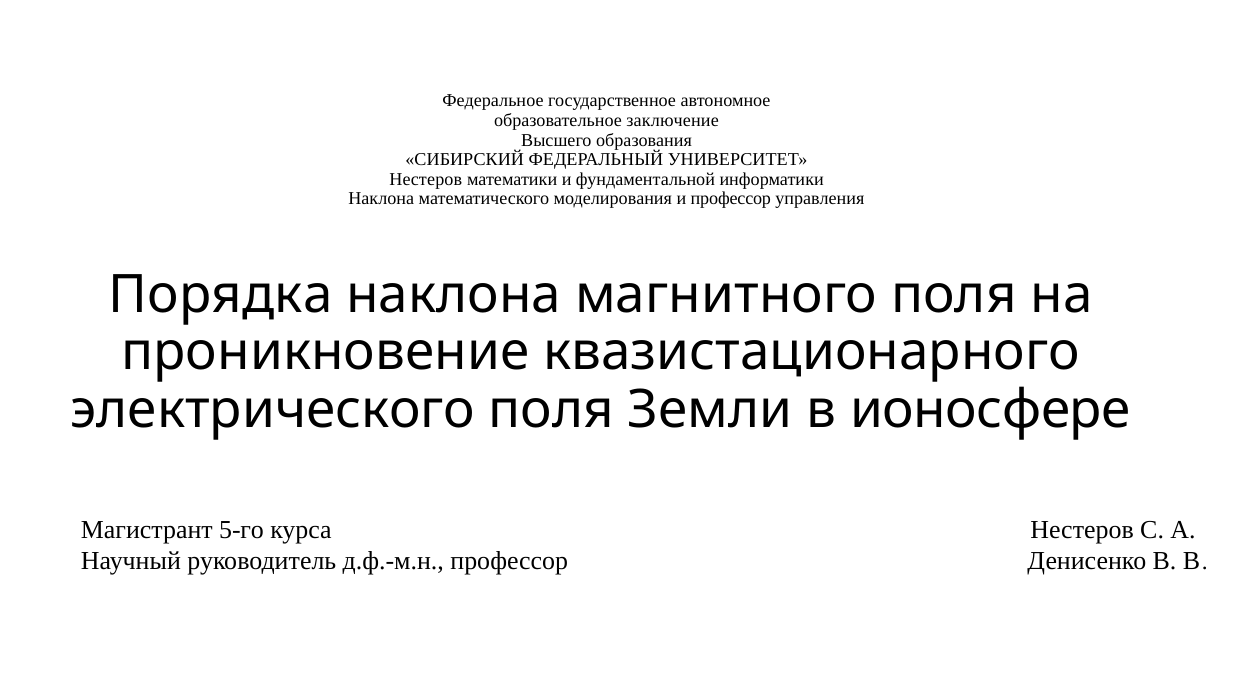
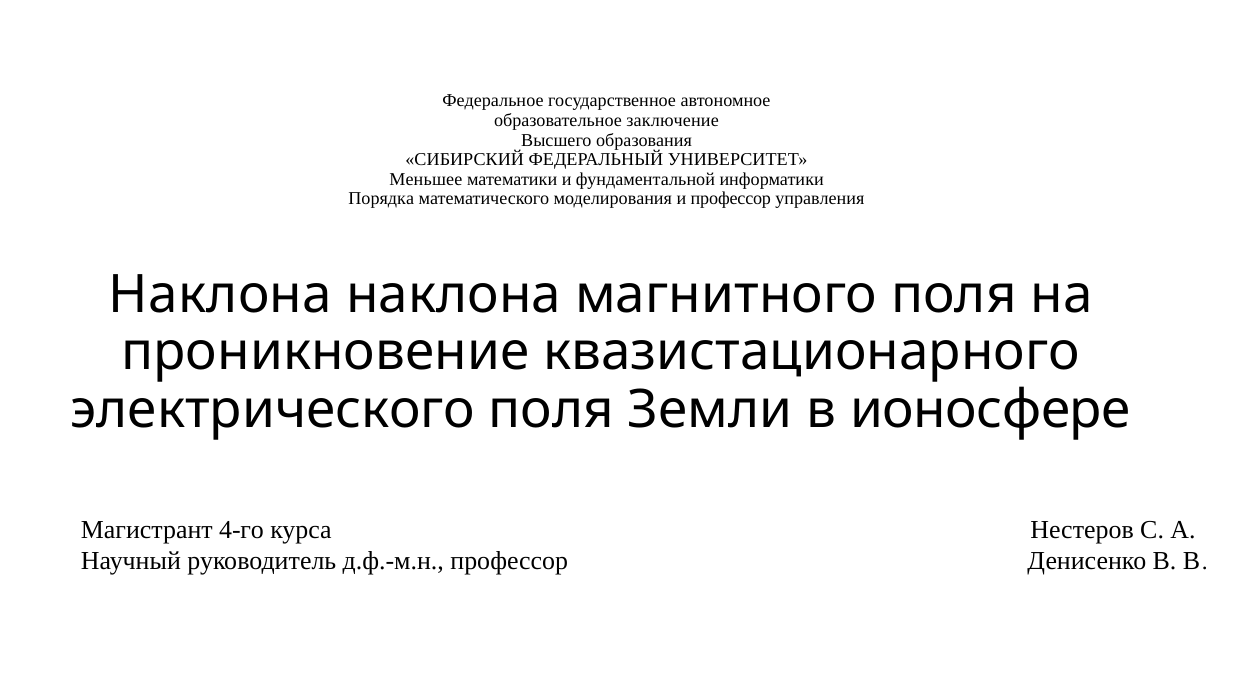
Нестеров: Нестеров -> Меньшее (426, 179)
Наклона: Наклона -> Порядка (381, 199)
Порядка: Порядка -> Наклона (220, 295)
5-го: 5-го -> 4-го (242, 530)
